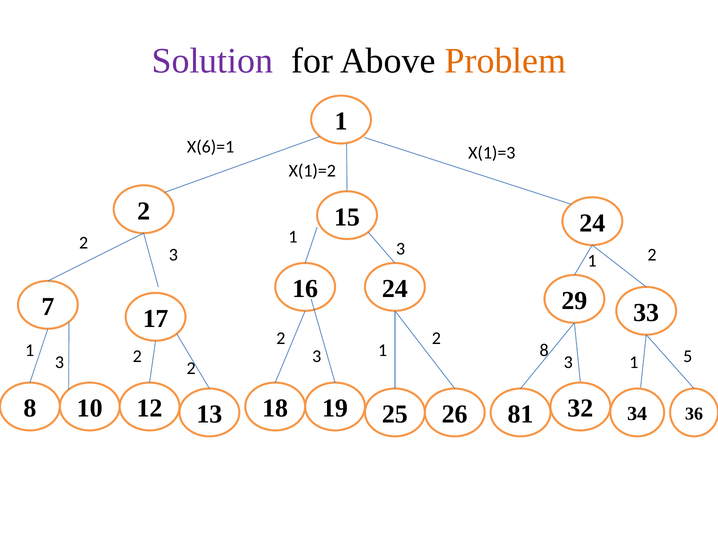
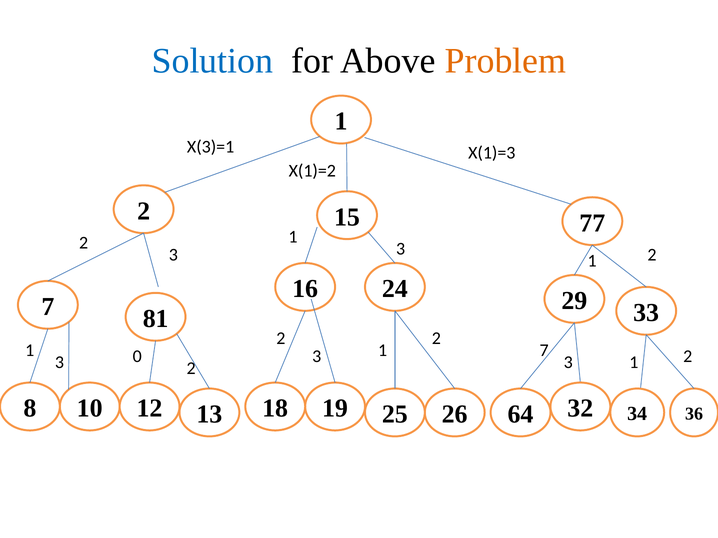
Solution colour: purple -> blue (212, 61)
X(6)=1: X(6)=1 -> X(3)=1 (211, 147)
15 24: 24 -> 77 (592, 223)
17: 17 -> 81 (156, 319)
3 8: 8 -> 7 (544, 351)
2: 2 -> 0 (137, 357)
5: 5 -> 2 (688, 357)
81: 81 -> 64 (520, 415)
